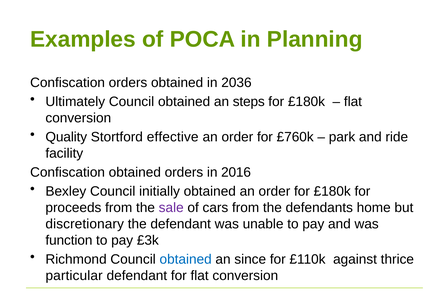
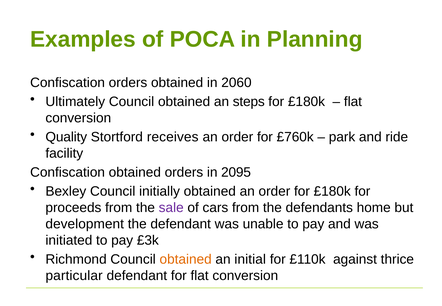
2036: 2036 -> 2060 (236, 83)
effective: effective -> receives (173, 137)
2016: 2016 -> 2095 (236, 172)
discretionary: discretionary -> development (85, 224)
function: function -> initiated (69, 240)
obtained colour: blue -> orange (186, 259)
since: since -> initial (250, 259)
